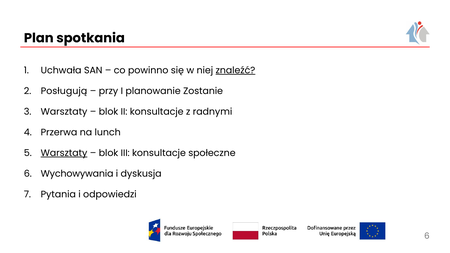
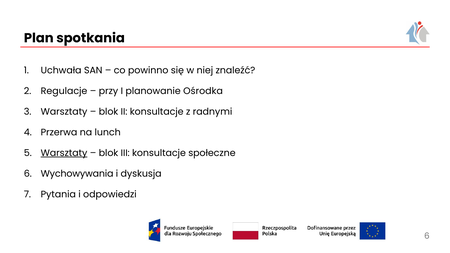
znaleźć underline: present -> none (235, 70)
Posługują: Posługują -> Regulacje (64, 91)
Zostanie: Zostanie -> Ośrodka (203, 91)
